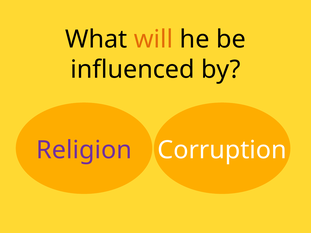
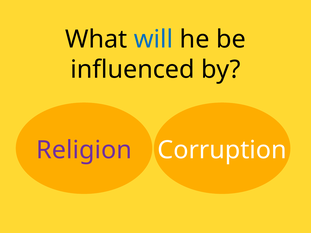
will colour: orange -> blue (154, 39)
